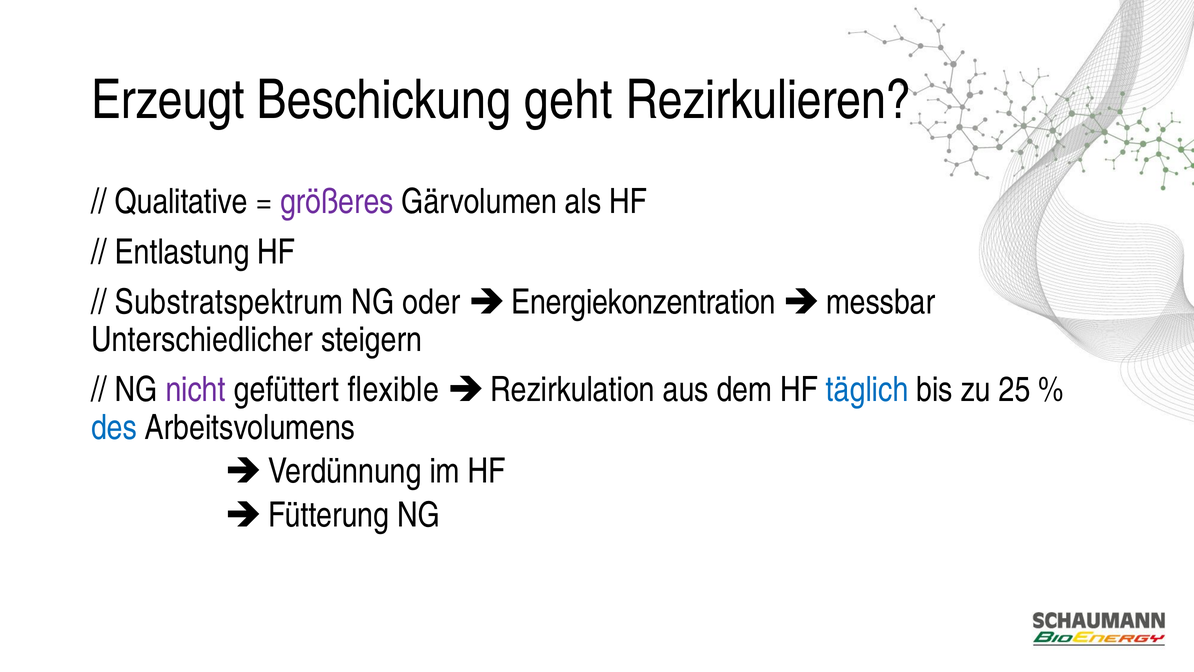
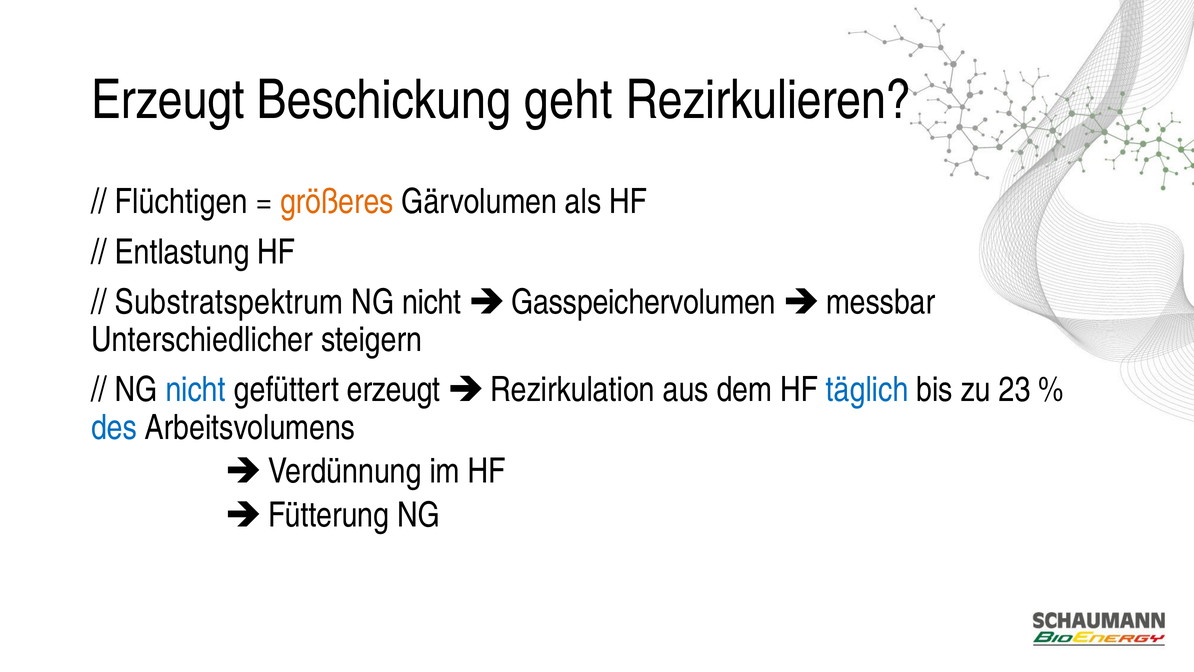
Qualitative: Qualitative -> Flüchtigen (181, 202)
größeres colour: purple -> orange (337, 202)
oder: oder -> nicht (432, 302)
Energiekonzentration: Energiekonzentration -> Gasspeichervolumen (643, 302)
nicht colour: purple -> blue (196, 390)
gefüttert flexible: flexible -> erzeugt (394, 390)
25: 25 -> 23 (1015, 390)
